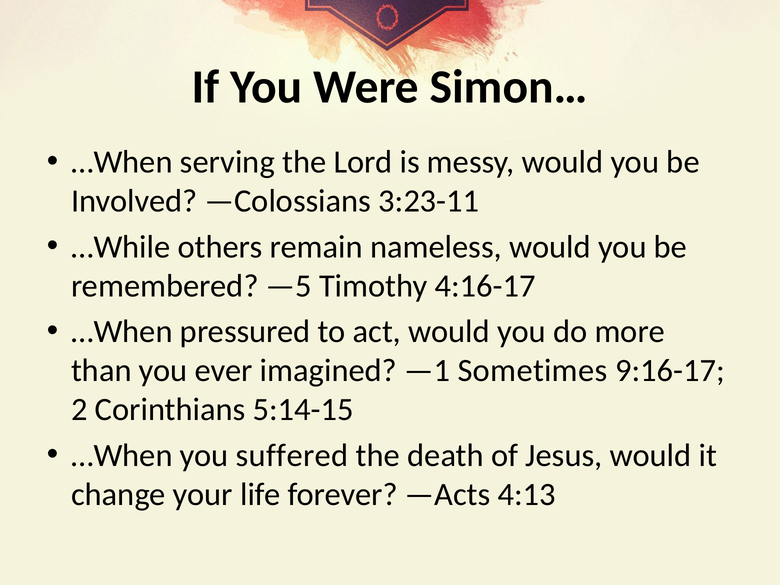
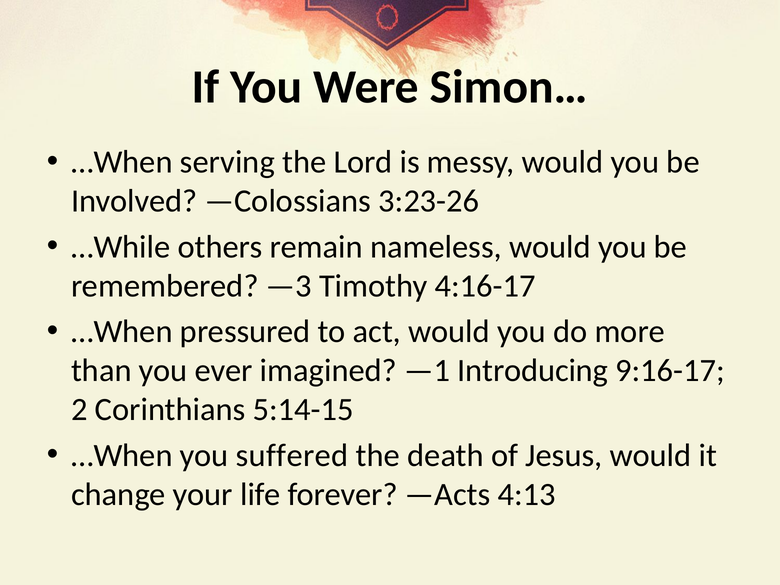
3:23-11: 3:23-11 -> 3:23-26 (429, 201)
—5: —5 -> —3 (289, 286)
Sometimes: Sometimes -> Introducing (533, 371)
